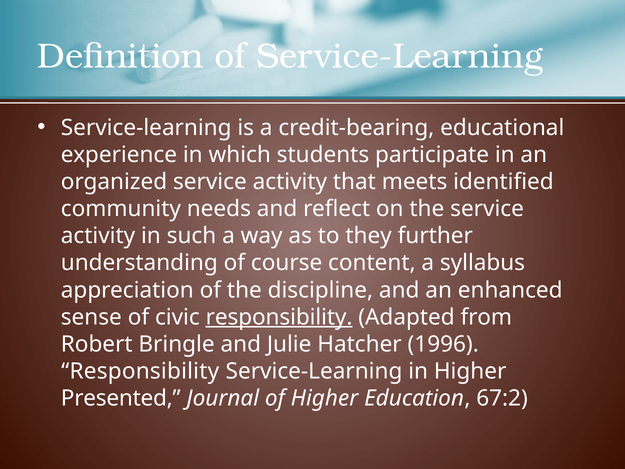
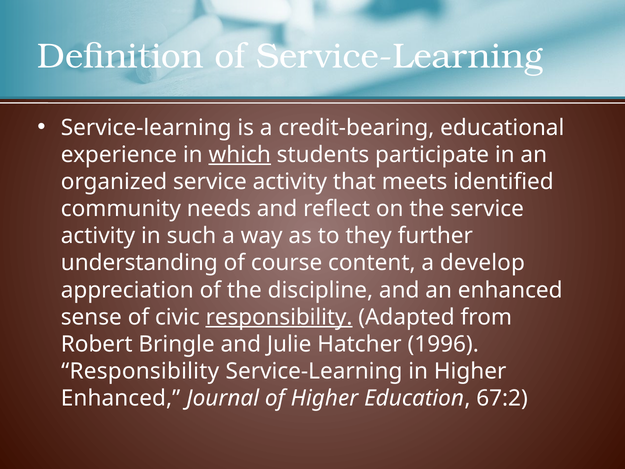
which underline: none -> present (240, 155)
syllabus: syllabus -> develop (482, 263)
Presented: Presented -> Enhanced (121, 398)
